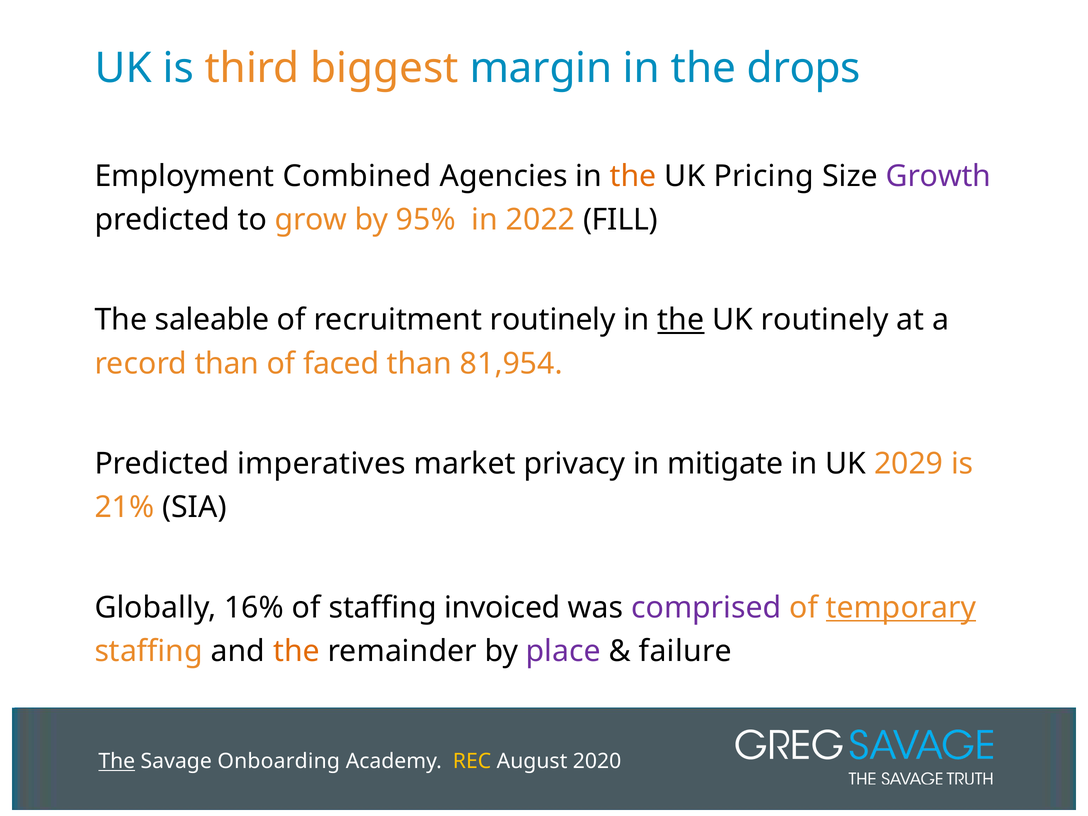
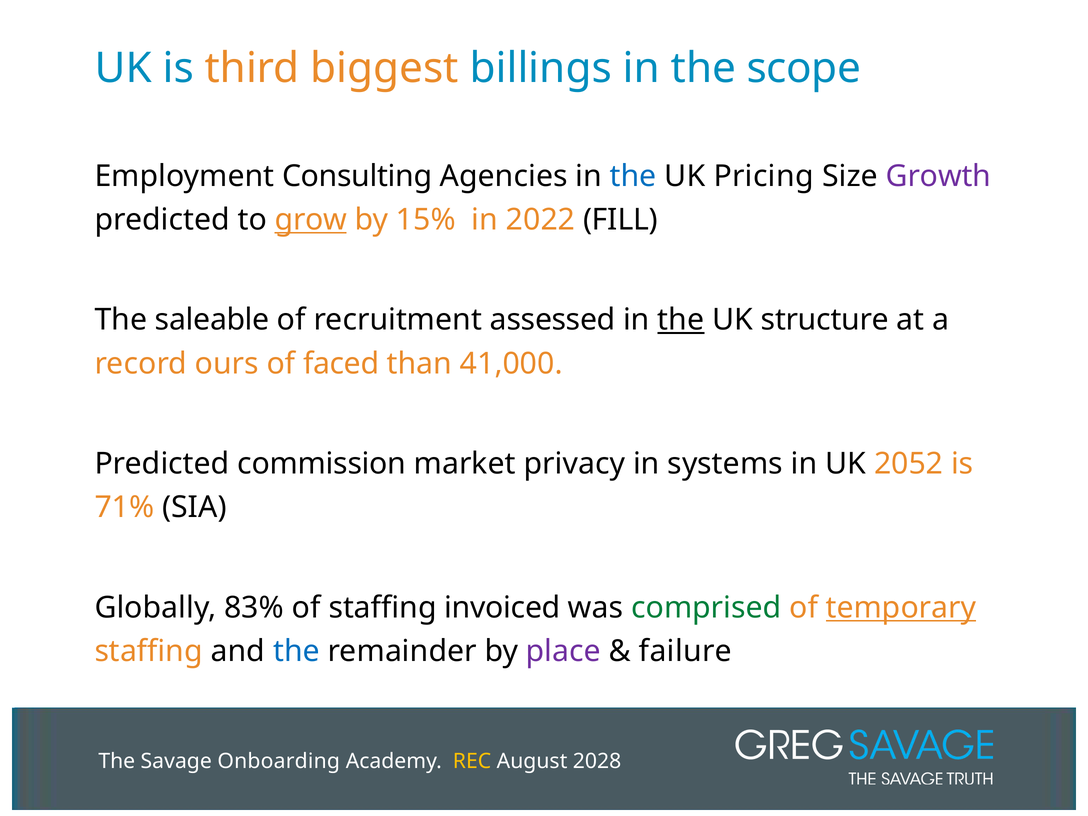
margin: margin -> billings (541, 68)
drops: drops -> scope (804, 68)
Combined: Combined -> Consulting (357, 176)
the colour: orange -> blue (633, 176)
grow underline: none -> present (311, 220)
95%: 95% -> 15% (426, 220)
recruitment routinely: routinely -> assessed (553, 320)
UK routinely: routinely -> structure (825, 320)
record than: than -> ours (227, 364)
81,954: 81,954 -> 41,000 (511, 364)
imperatives: imperatives -> commission (322, 464)
mitigate: mitigate -> systems (725, 464)
2029: 2029 -> 2052 (909, 464)
21%: 21% -> 71% (125, 507)
16%: 16% -> 83% (254, 608)
comprised colour: purple -> green (706, 608)
the colour: orange -> blue (296, 651)
The underline: present -> none (117, 761)
2020: 2020 -> 2028 (597, 761)
